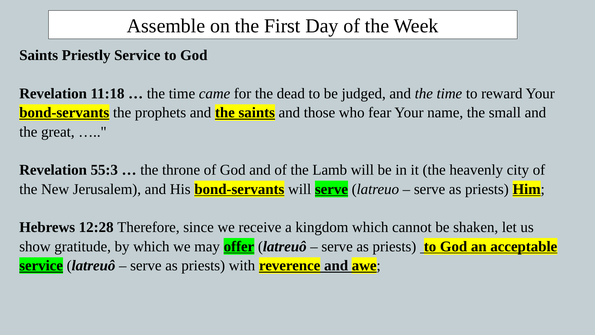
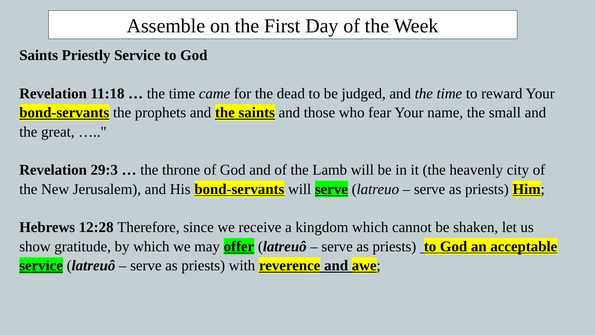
55:3: 55:3 -> 29:3 (104, 170)
